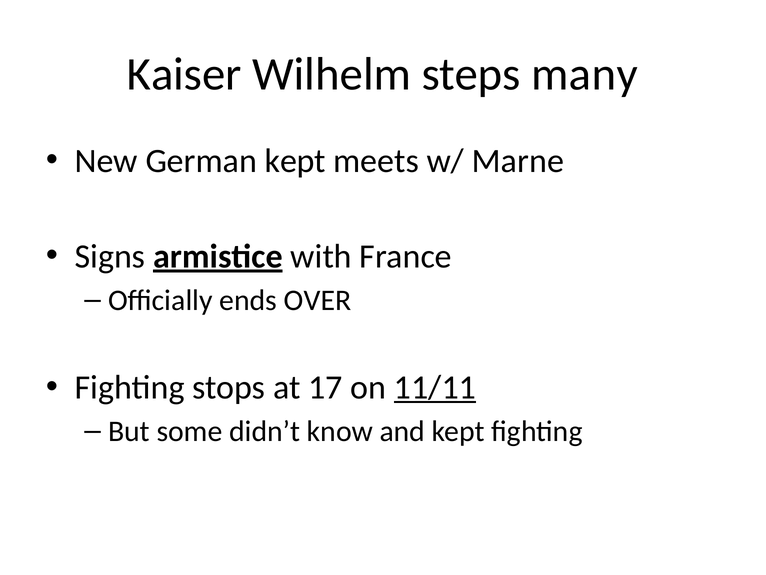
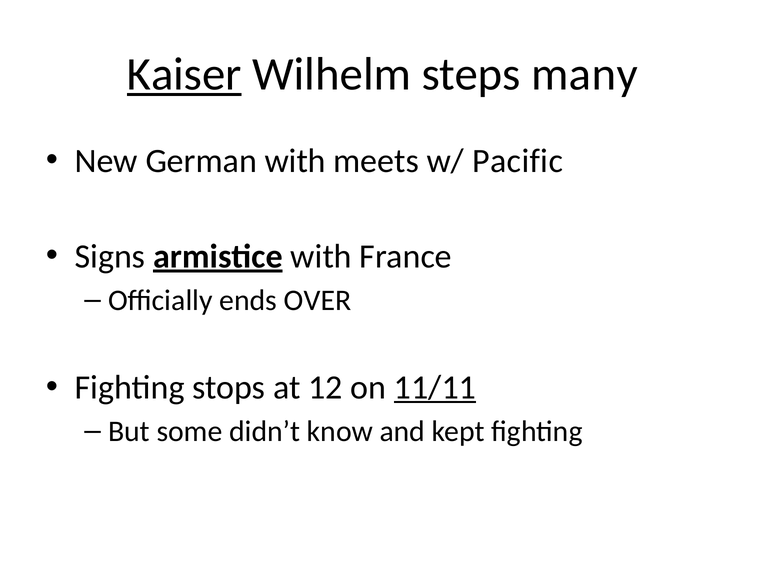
Kaiser underline: none -> present (184, 74)
German kept: kept -> with (295, 161)
Marne: Marne -> Pacific (518, 161)
17: 17 -> 12 (325, 387)
